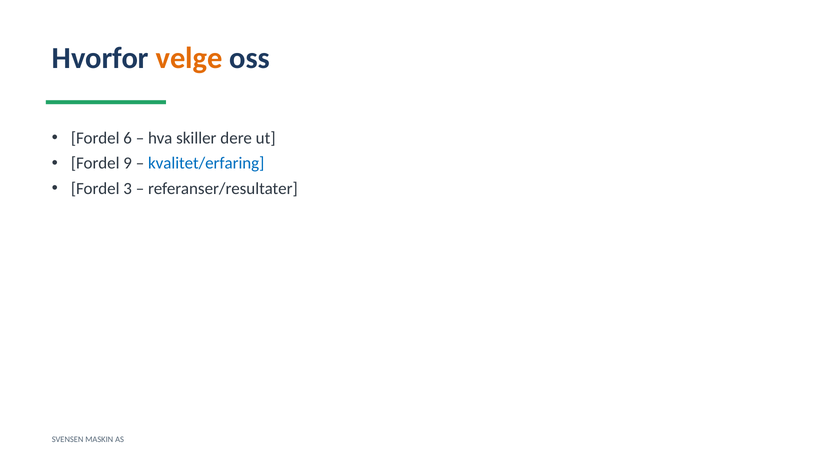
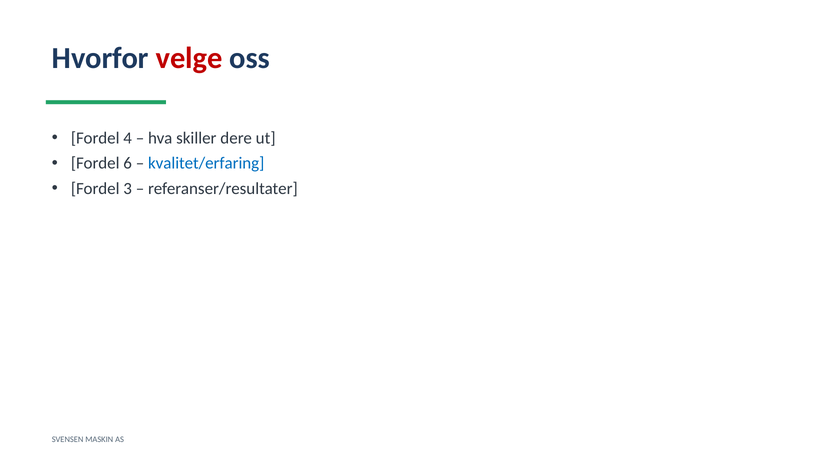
velge colour: orange -> red (189, 58)
6: 6 -> 4 (128, 138)
9: 9 -> 6 (128, 163)
